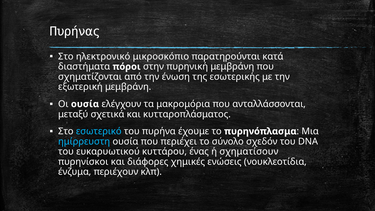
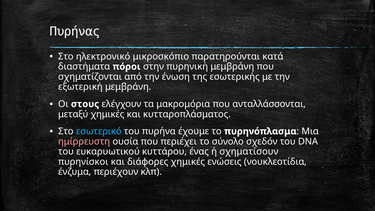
Οι ουσία: ουσία -> στους (85, 104)
μεταξύ σχετικά: σχετικά -> χημικές (108, 114)
ημίρρευστη colour: light blue -> pink (84, 141)
